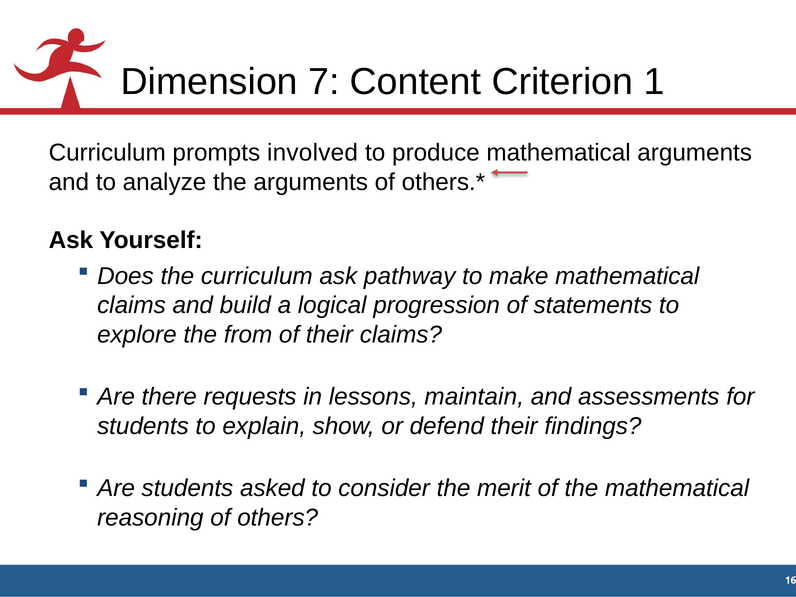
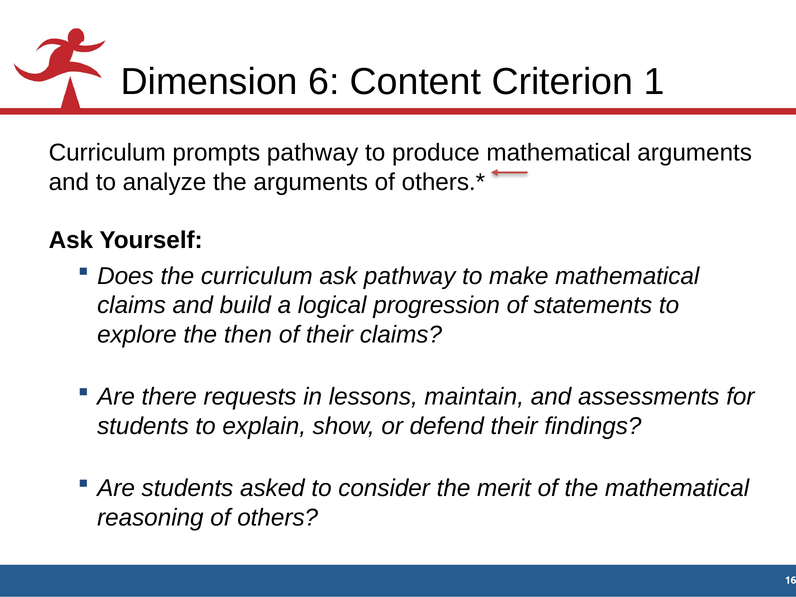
7: 7 -> 6 (324, 82)
prompts involved: involved -> pathway (313, 153)
from: from -> then (248, 335)
